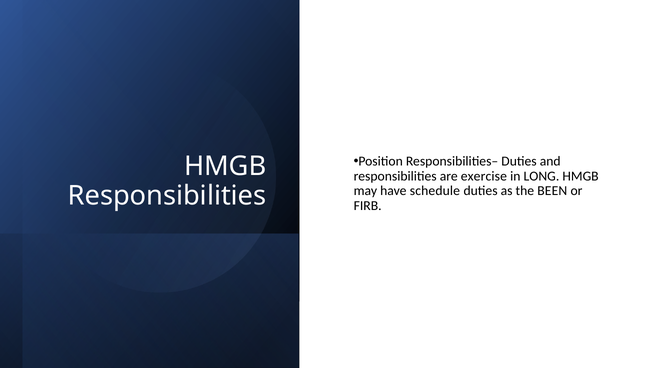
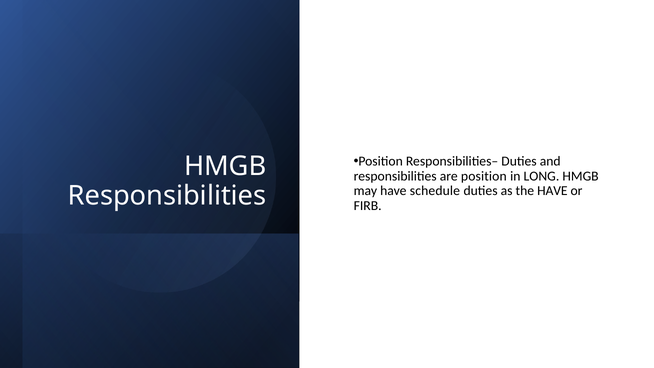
are exercise: exercise -> position (484, 176)
the BEEN: BEEN -> HAVE (552, 191)
